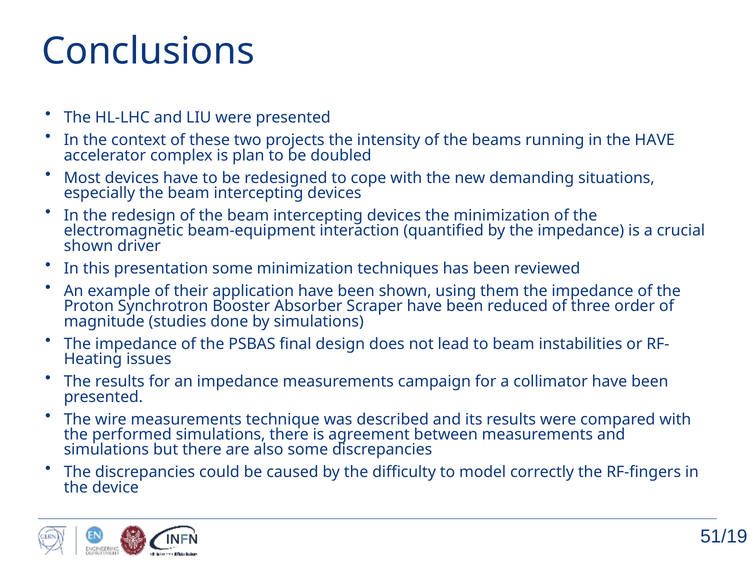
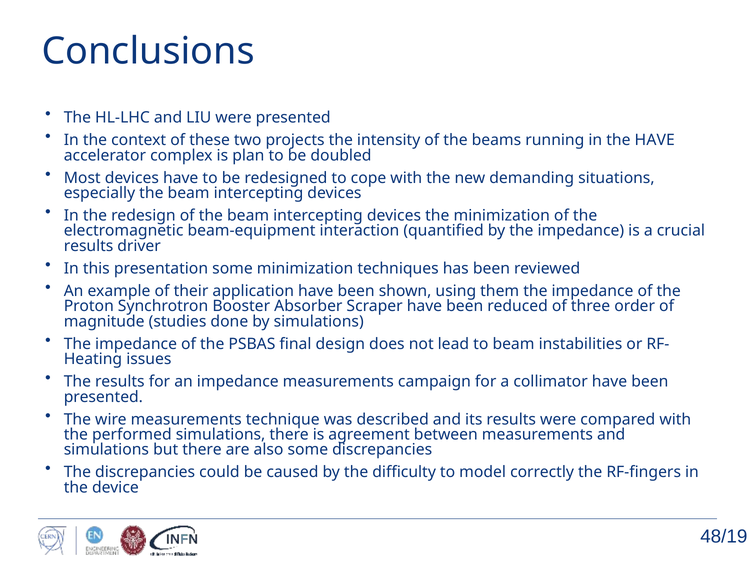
shown: shown -> results (89, 246)
51/19: 51/19 -> 48/19 (724, 537)
